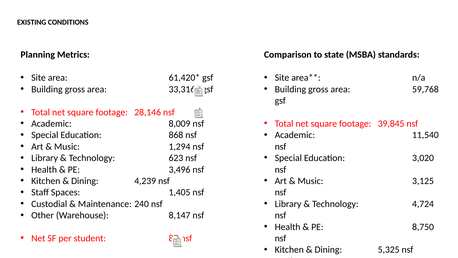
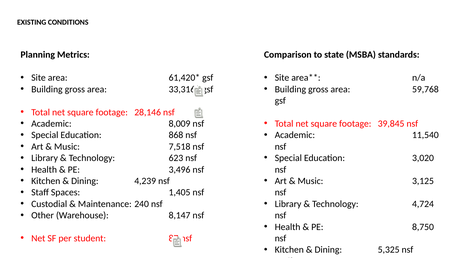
1,294: 1,294 -> 7,518 (180, 146)
